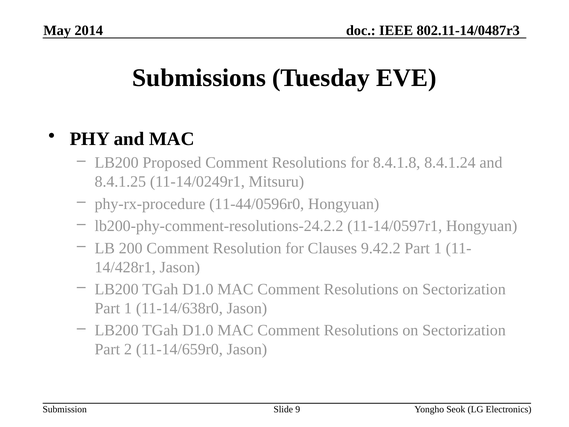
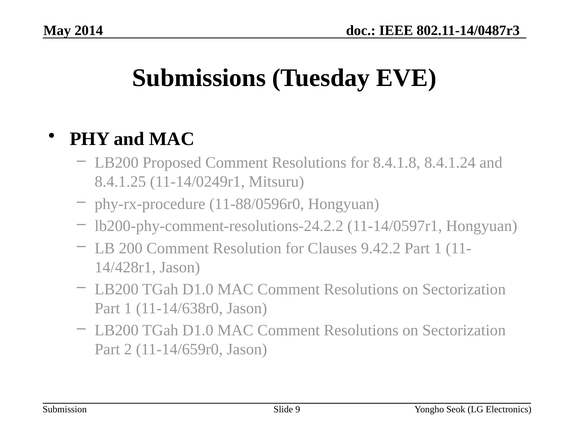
11-44/0596r0: 11-44/0596r0 -> 11-88/0596r0 (257, 204)
